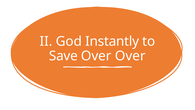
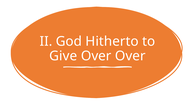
Instantly: Instantly -> Hitherto (112, 41)
Save: Save -> Give (63, 56)
